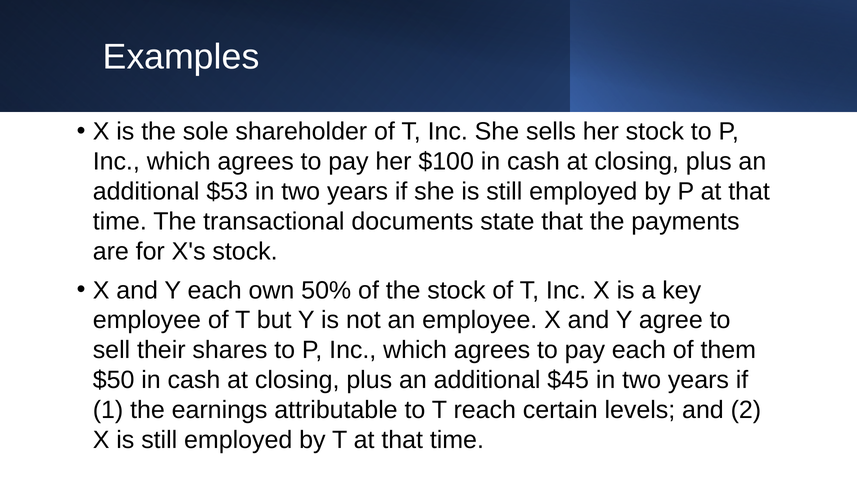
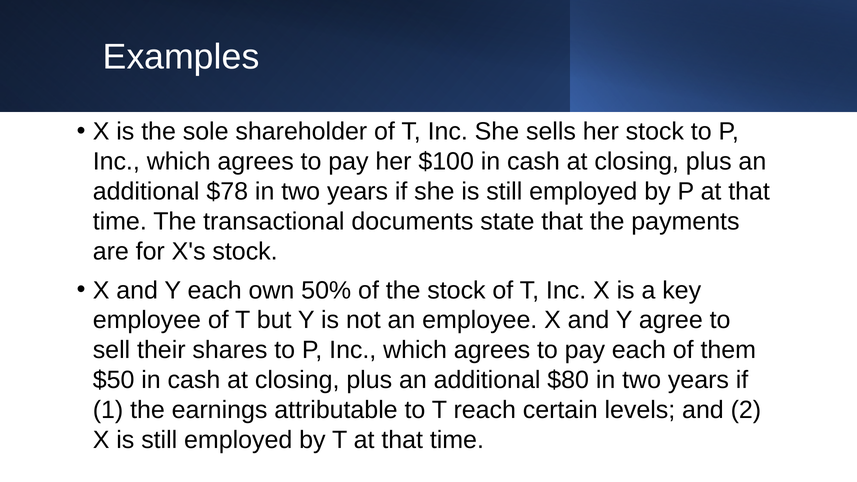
$53: $53 -> $78 (227, 192)
$45: $45 -> $80 (568, 380)
